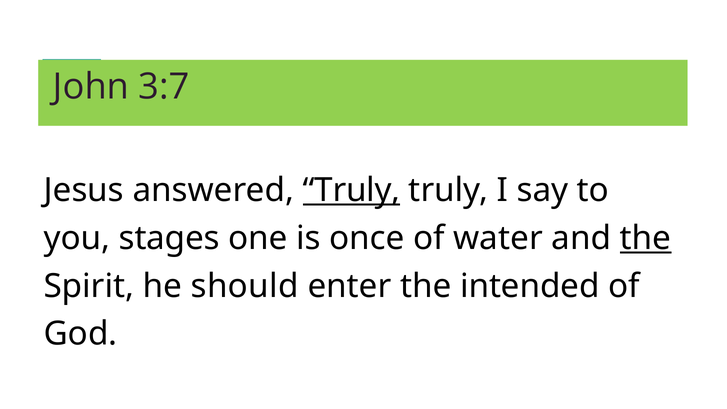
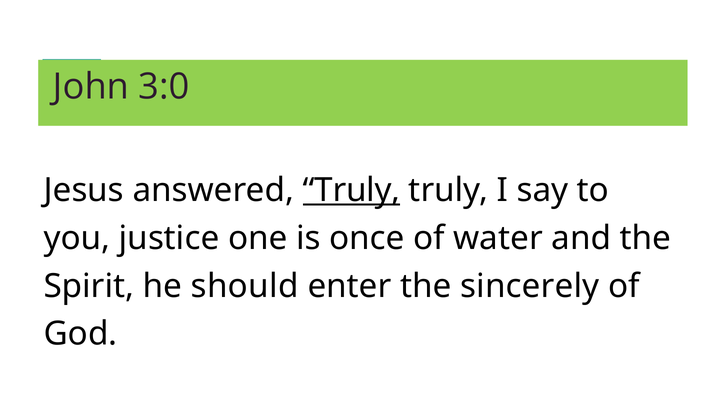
3:7: 3:7 -> 3:0 (164, 87)
stages: stages -> justice (169, 238)
the underline: present -> none (646, 238)
intended: intended -> sincerely (530, 286)
